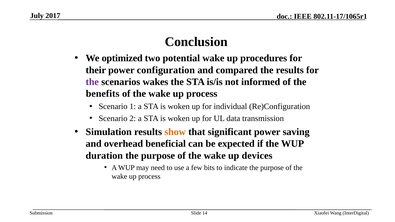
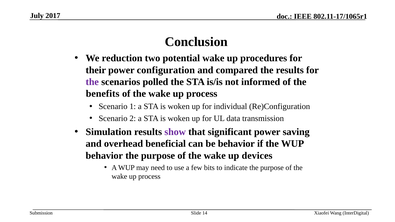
optimized: optimized -> reduction (122, 58)
wakes: wakes -> polled (155, 82)
show colour: orange -> purple (175, 132)
be expected: expected -> behavior (236, 144)
duration: duration -> behavior (104, 156)
